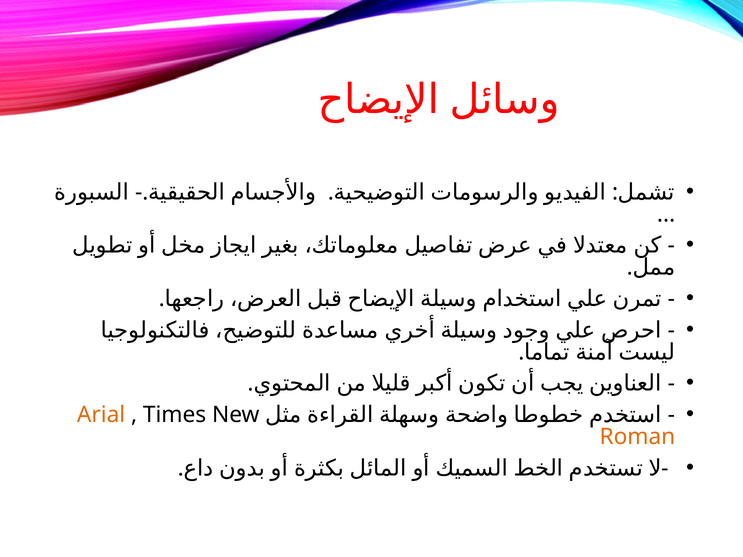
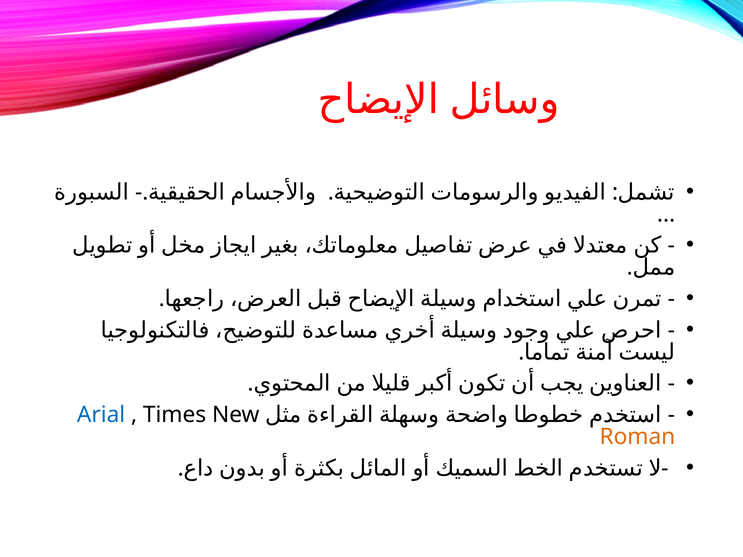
Arial colour: orange -> blue (101, 415)
